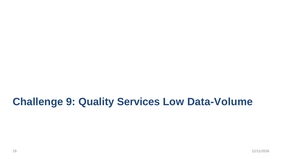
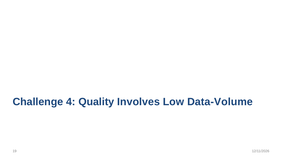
9: 9 -> 4 (71, 102)
Services: Services -> Involves (139, 102)
